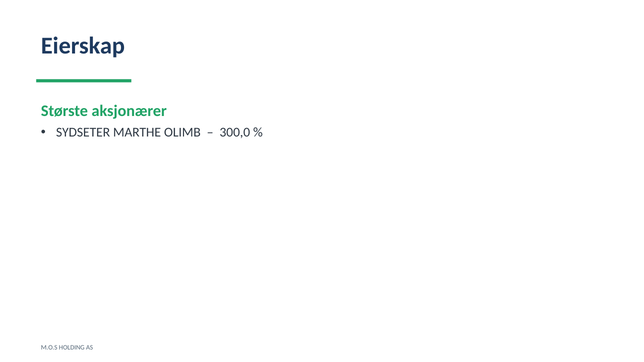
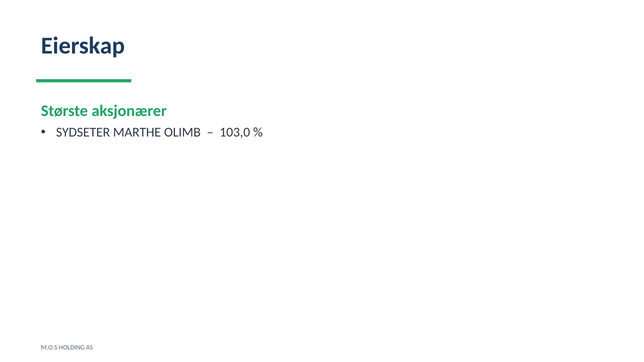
300,0: 300,0 -> 103,0 (235, 132)
